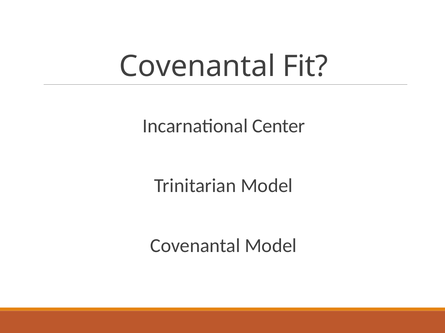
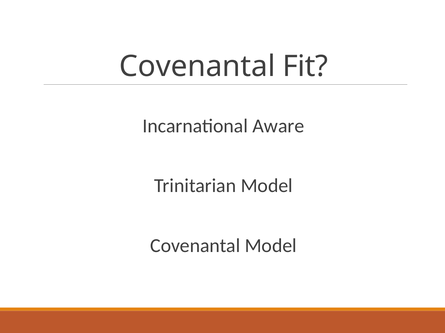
Center: Center -> Aware (278, 126)
